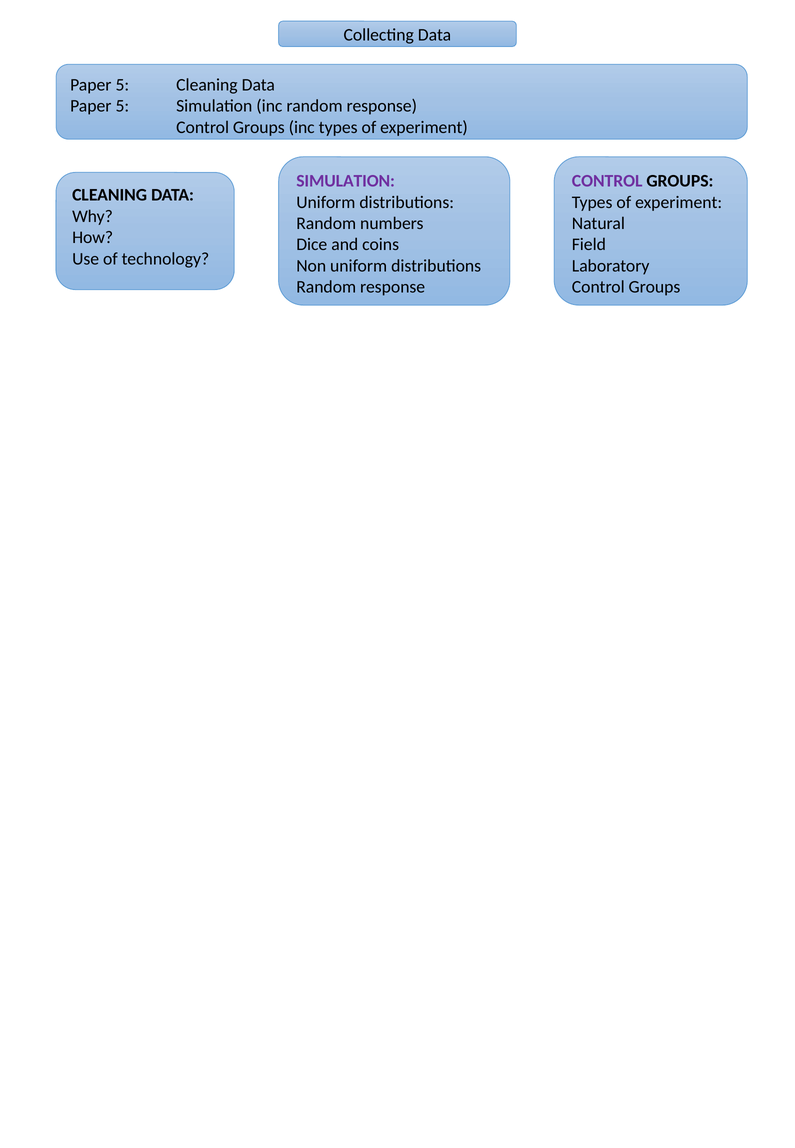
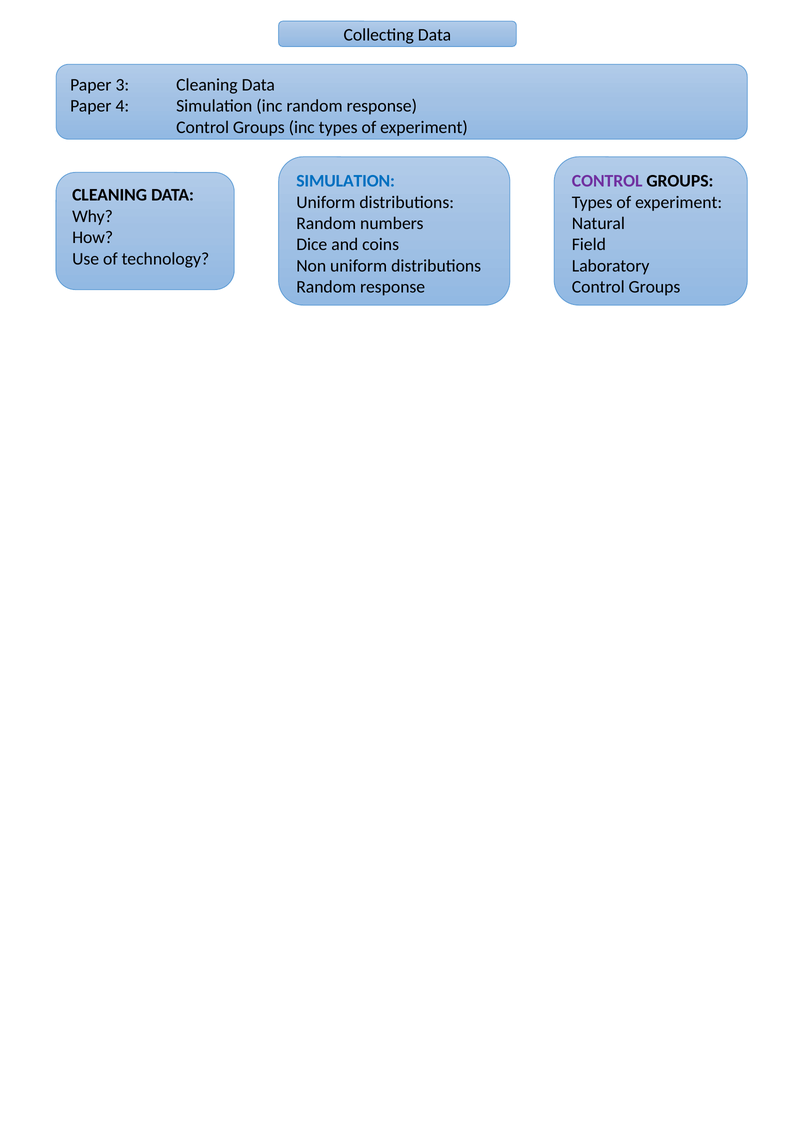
5: 5 -> 3 (122, 85)
5: 5 -> 4 (122, 106)
SIMULATION colour: purple -> blue (346, 181)
